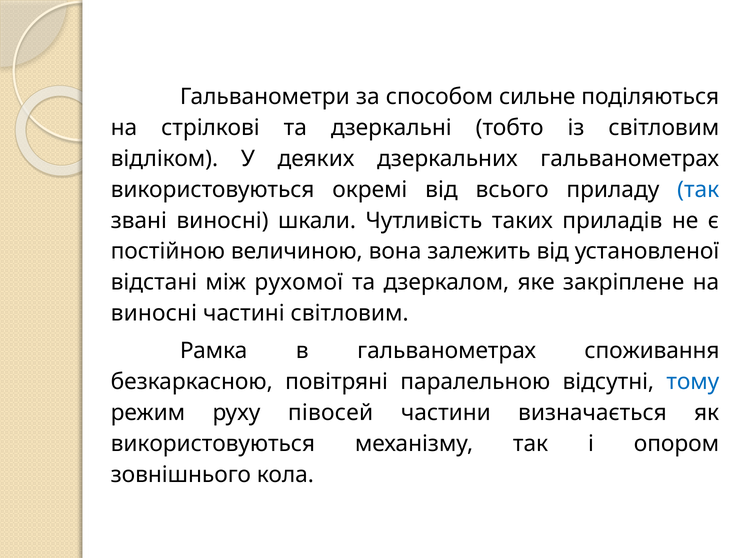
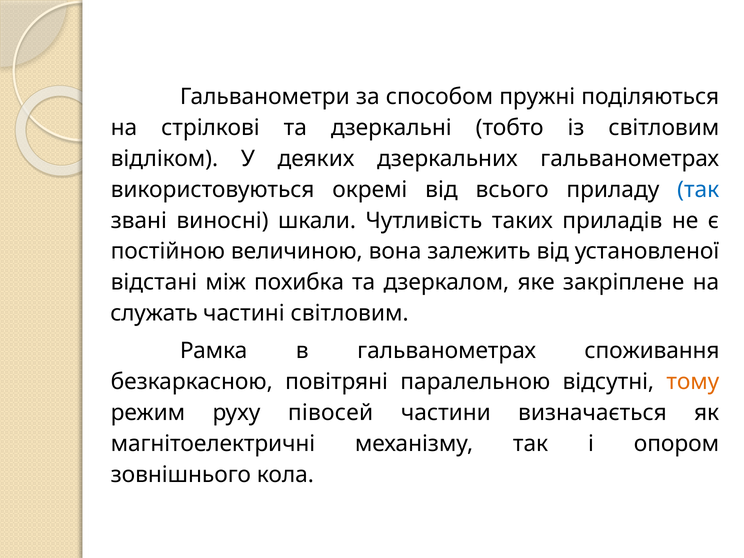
сильне: сильне -> пружні (537, 97)
рухомої: рухомої -> похибка (299, 282)
виносні: виносні -> служать (154, 313)
тому colour: blue -> orange (693, 382)
використовуються: використовуються -> магнітоелектричні (213, 444)
